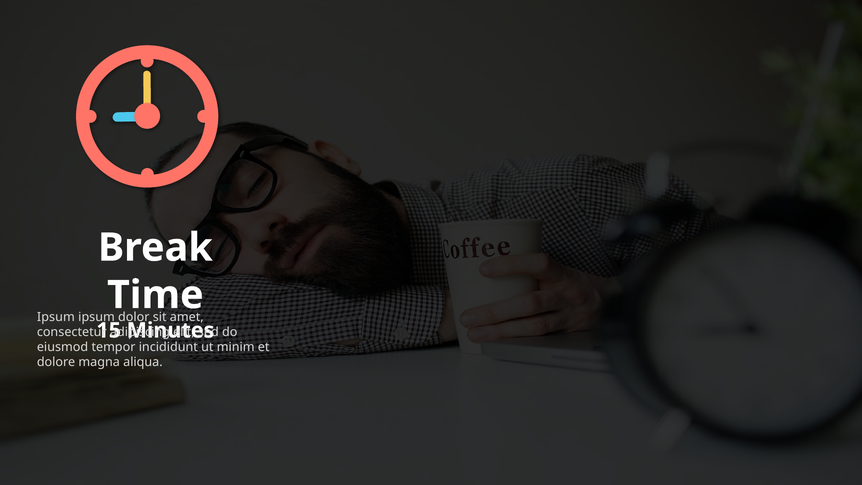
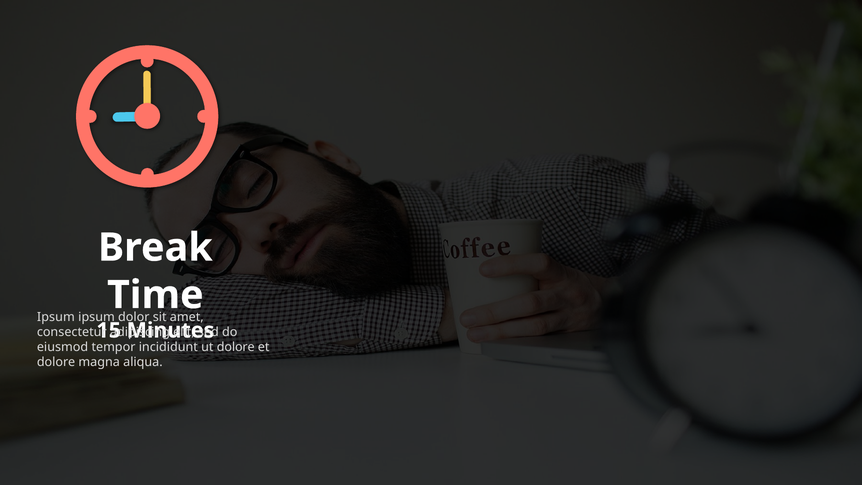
minim: minim -> dolore (236, 347)
